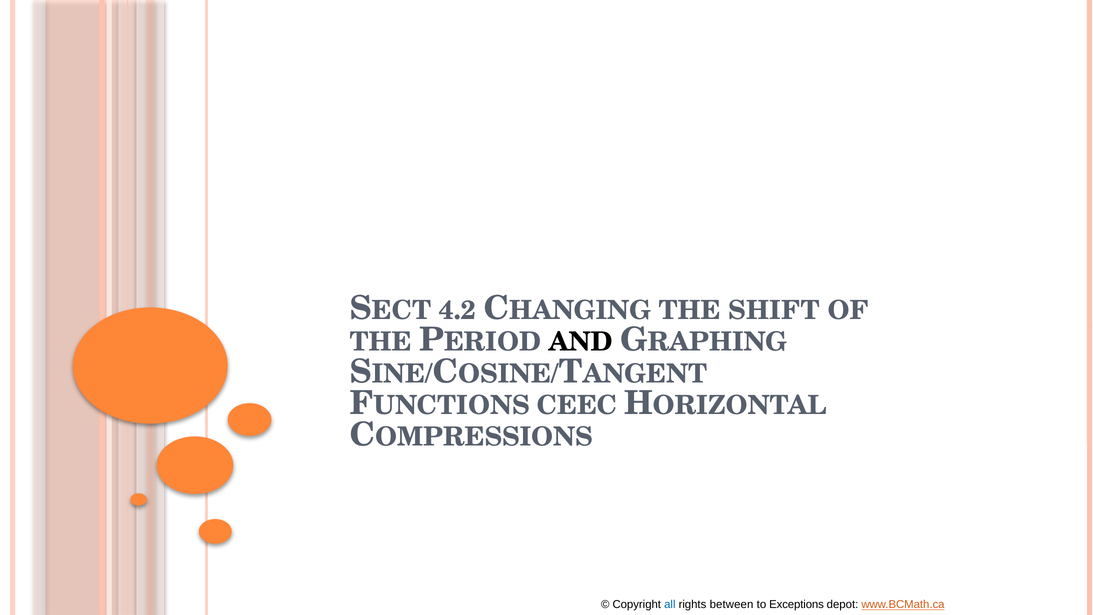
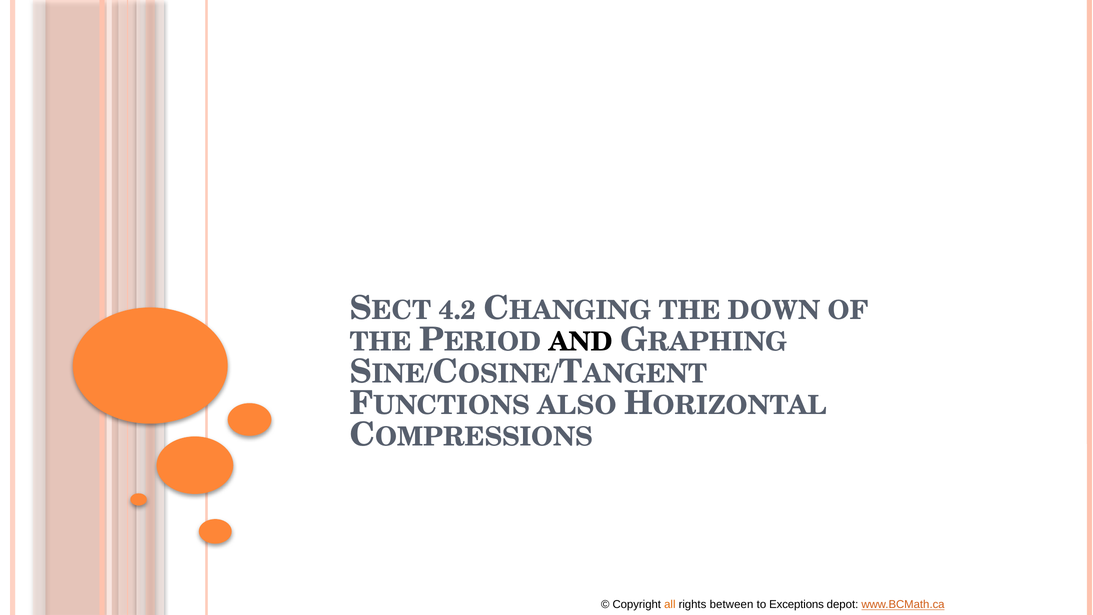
SHIFT: SHIFT -> DOWN (774, 310)
CEEC: CEEC -> ALSO (577, 405)
all colour: blue -> orange (670, 605)
